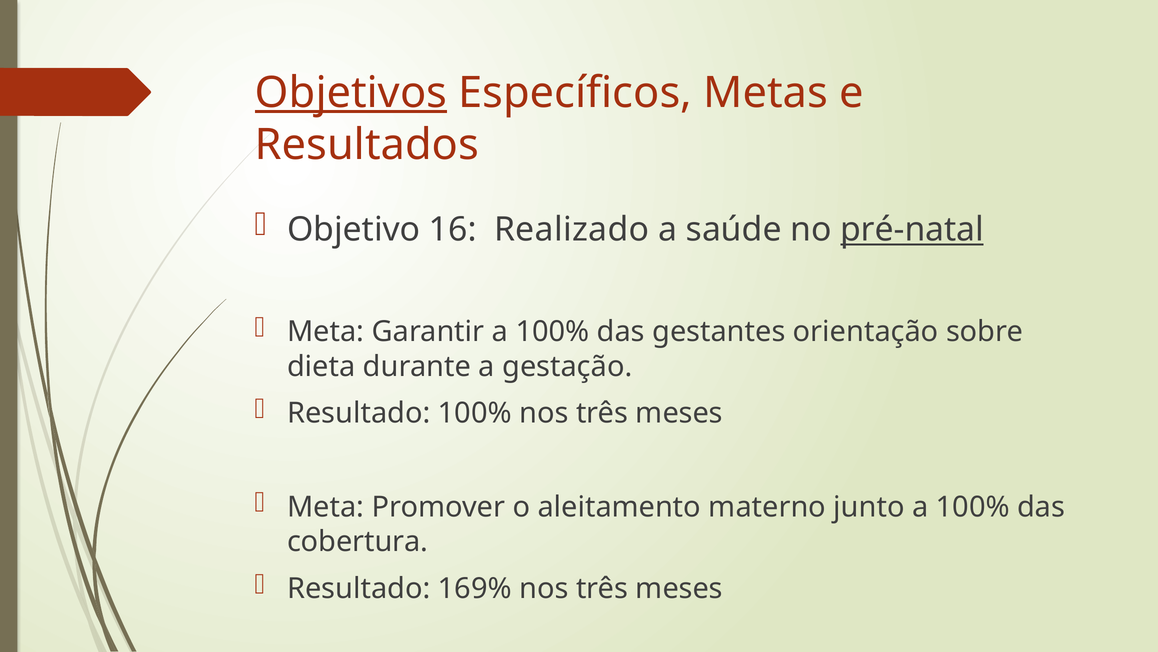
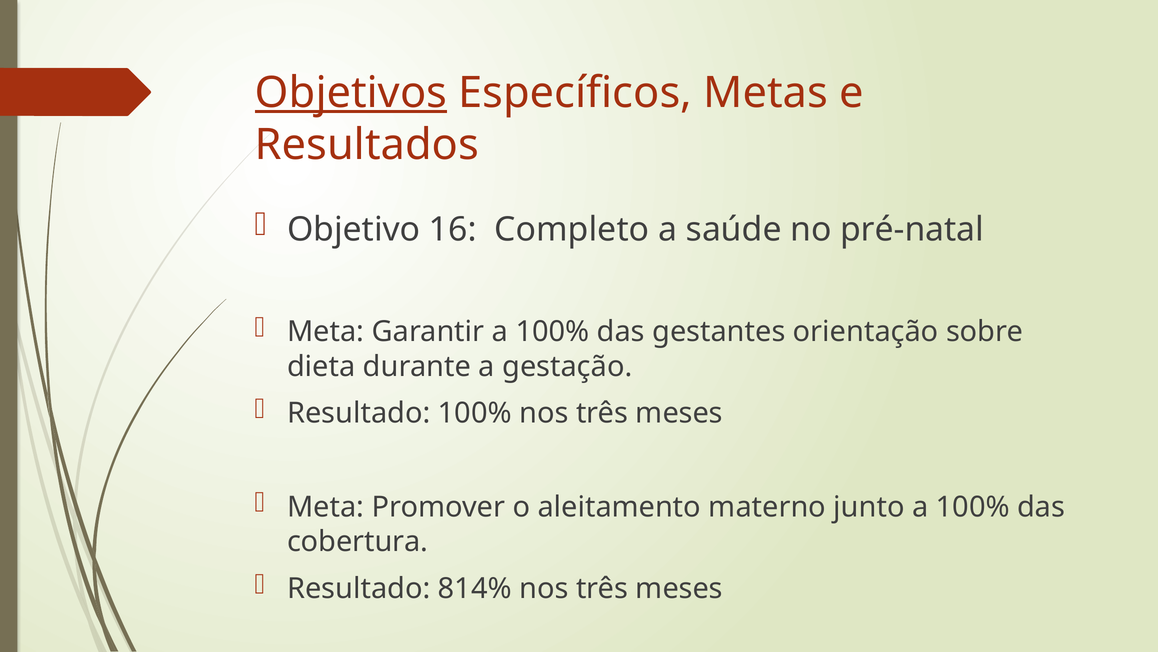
Realizado: Realizado -> Completo (572, 230)
pré-natal underline: present -> none (912, 230)
169%: 169% -> 814% (475, 588)
